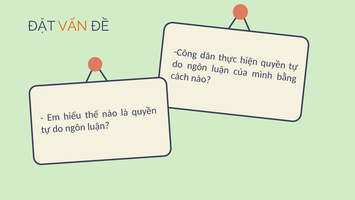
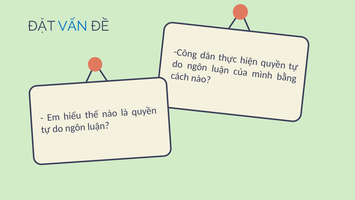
VẤN colour: orange -> blue (73, 26)
